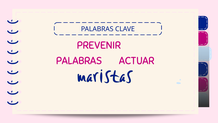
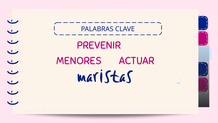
PALABRAS: PALABRAS -> MENORES (79, 61)
